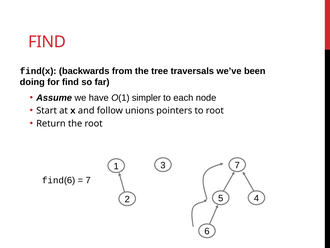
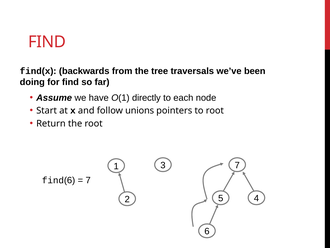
simpler: simpler -> directly (146, 98)
